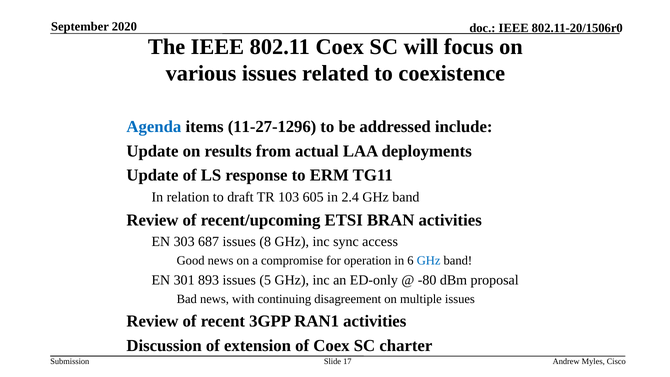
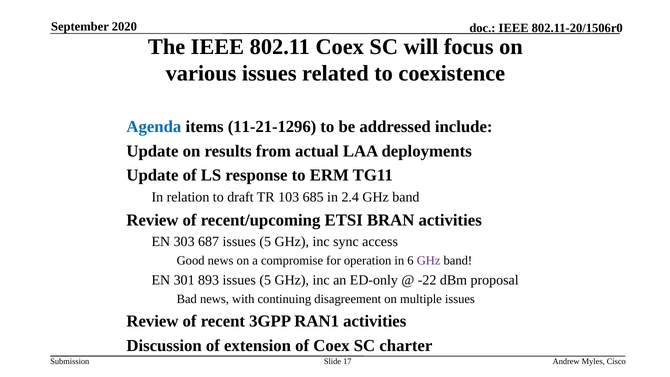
11-27-1296: 11-27-1296 -> 11-21-1296 (272, 127)
605: 605 -> 685 (313, 197)
687 issues 8: 8 -> 5 (265, 242)
GHz colour: blue -> purple (429, 261)
-80: -80 -> -22 (427, 280)
